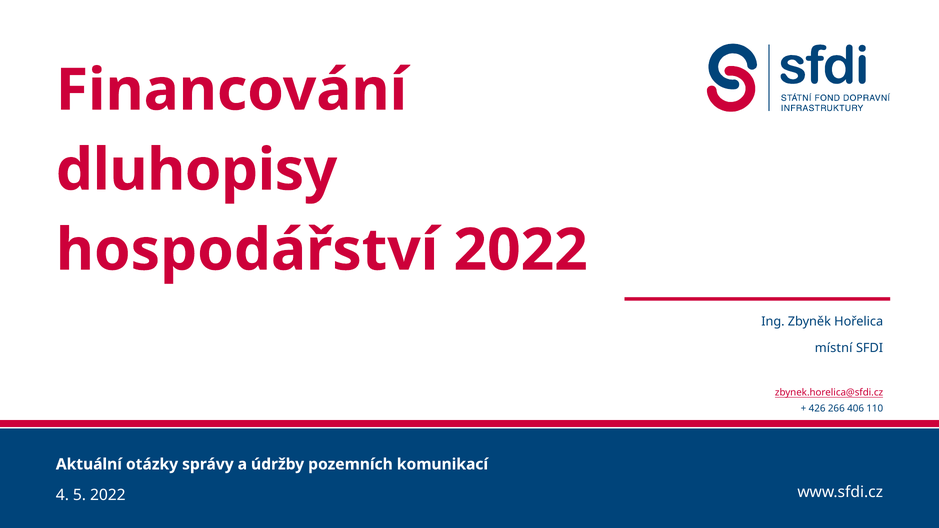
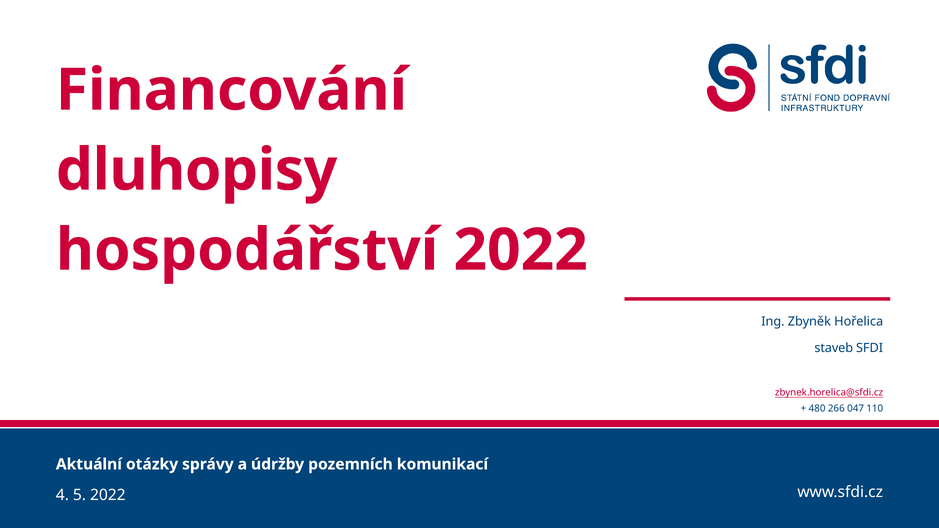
místní: místní -> staveb (834, 348)
426: 426 -> 480 (817, 409)
406: 406 -> 047 (856, 409)
